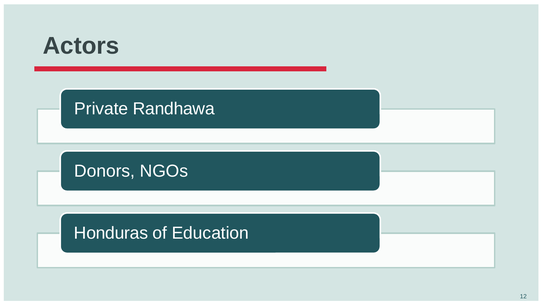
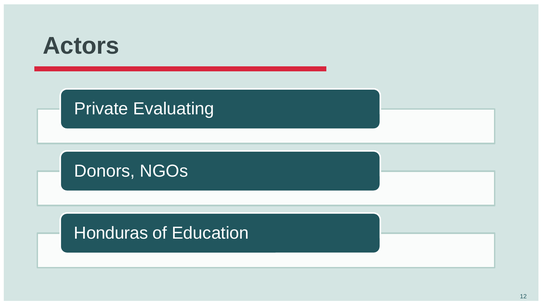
Randhawa: Randhawa -> Evaluating (174, 109)
